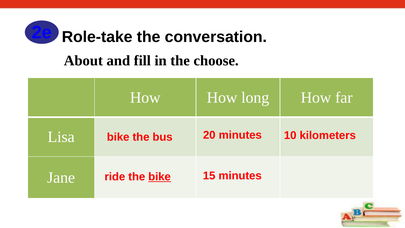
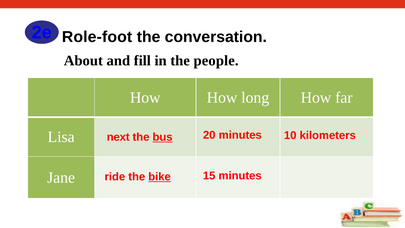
Role-take: Role-take -> Role-foot (97, 37)
choose: choose -> people (216, 61)
bike: bike -> next (118, 137)
bus underline: none -> present (163, 137)
